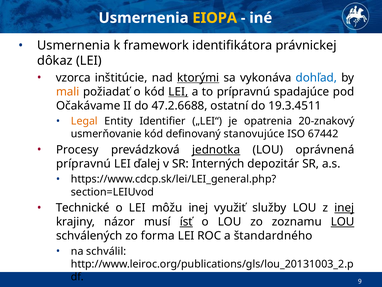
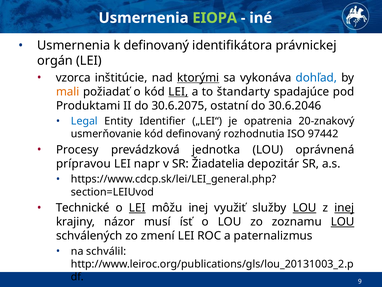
EIOPA colour: yellow -> light green (215, 18)
k framework: framework -> definovaný (156, 45)
dôkaz: dôkaz -> orgán (55, 61)
to prípravnú: prípravnú -> štandarty (244, 92)
Očakávame: Očakávame -> Produktami (88, 106)
47.2.6688: 47.2.6688 -> 30.6.2075 (180, 106)
19.3.4511: 19.3.4511 -> 30.6.2046 (295, 106)
Legal colour: orange -> blue (84, 121)
stanovujúce: stanovujúce -> rozhodnutia (254, 134)
67442: 67442 -> 97442 (323, 134)
jednotka underline: present -> none (216, 150)
prípravnú: prípravnú -> prípravou (84, 164)
ďalej: ďalej -> napr (147, 164)
Interných: Interných -> Žiadatelia (218, 164)
LEI underline: none -> present (137, 207)
LOU underline: none -> present (305, 207)
ísť underline: present -> none (186, 221)
forma: forma -> zmení (158, 235)
štandardného: štandardného -> paternalizmus (273, 235)
